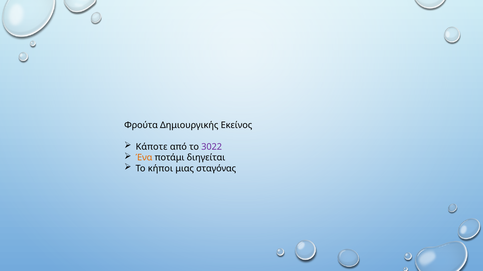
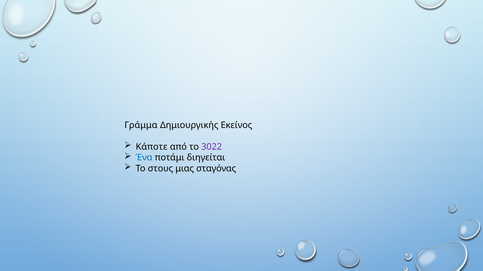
Φρούτα: Φρούτα -> Γράμμα (141, 125)
Ένα colour: orange -> blue (144, 158)
κήποι: κήποι -> στους (160, 169)
